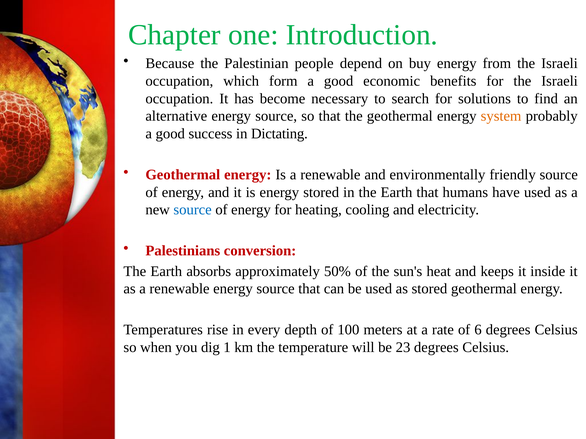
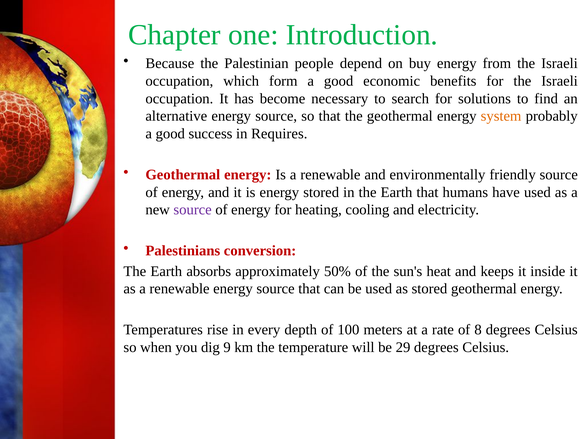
Dictating: Dictating -> Requires (279, 134)
source colour: blue -> purple (193, 210)
6: 6 -> 8 (478, 330)
1: 1 -> 9 (227, 348)
23: 23 -> 29 (403, 348)
